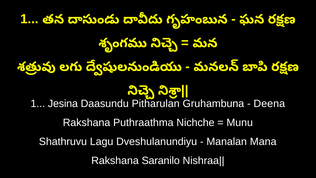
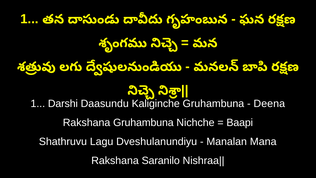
Jesina: Jesina -> Darshi (63, 103)
Pitharulan: Pitharulan -> Kaliginche (156, 103)
Rakshana Puthraathma: Puthraathma -> Gruhambuna (143, 122)
Munu: Munu -> Baapi (240, 122)
